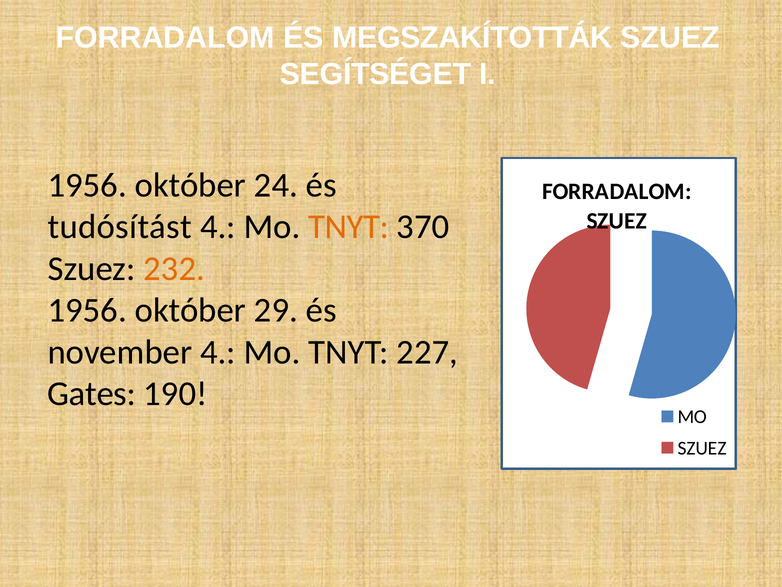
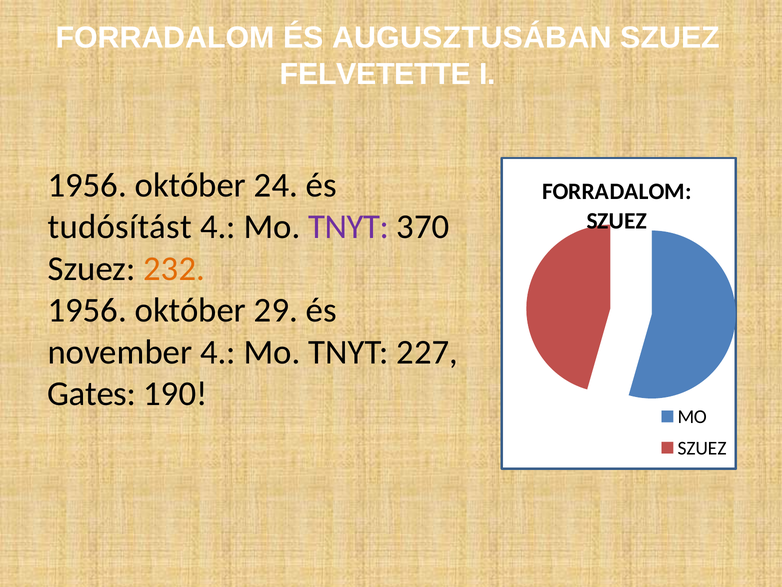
MEGSZAKÍTOTTÁK: MEGSZAKÍTOTTÁK -> AUGUSZTUSÁBAN (472, 38)
SEGÍTSÉGET: SEGÍTSÉGET -> FELVETETTE (375, 74)
TNYT colour: orange -> purple (349, 227)
